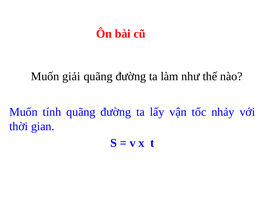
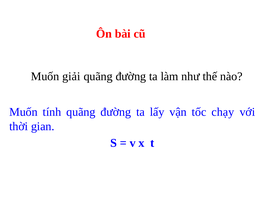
nhảy: nhảy -> chạy (223, 112)
